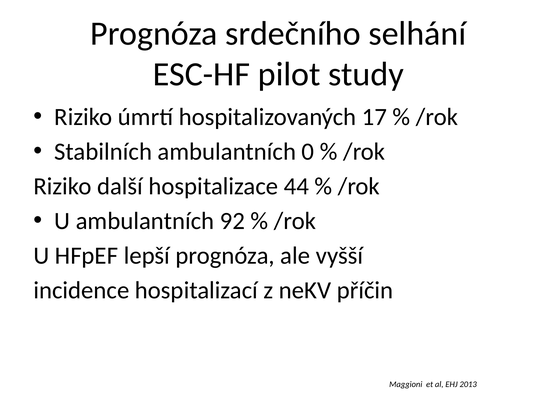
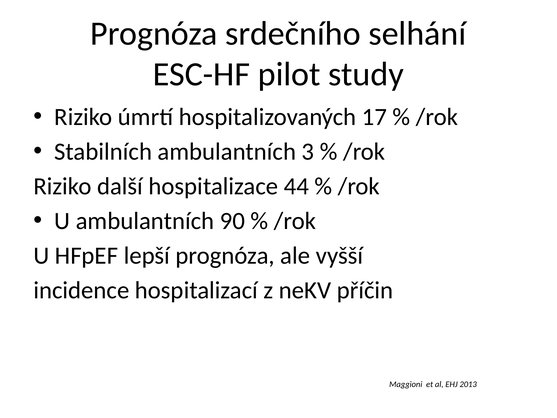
0: 0 -> 3 (308, 152)
92: 92 -> 90 (232, 221)
